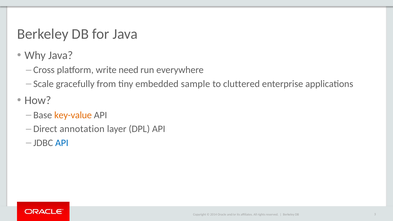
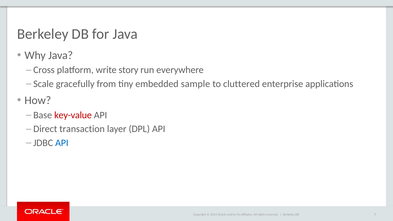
need: need -> story (129, 70)
key-value colour: orange -> red (73, 115)
annotation: annotation -> transaction (82, 129)
